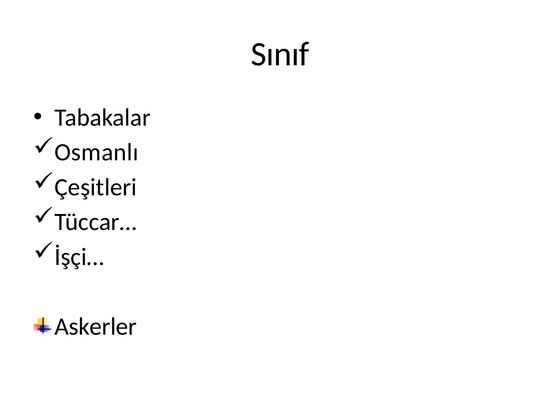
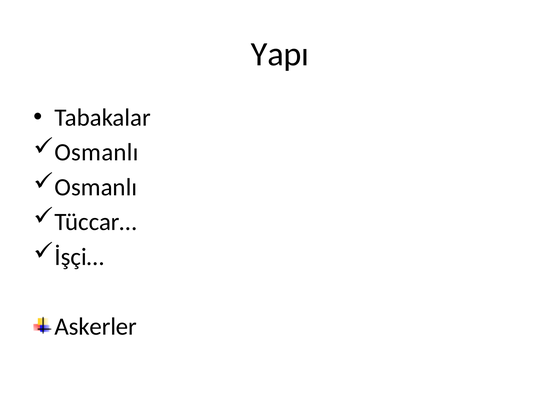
Sınıf: Sınıf -> Yapı (280, 54)
Çeşitleri: Çeşitleri -> Osmanlı (96, 187)
